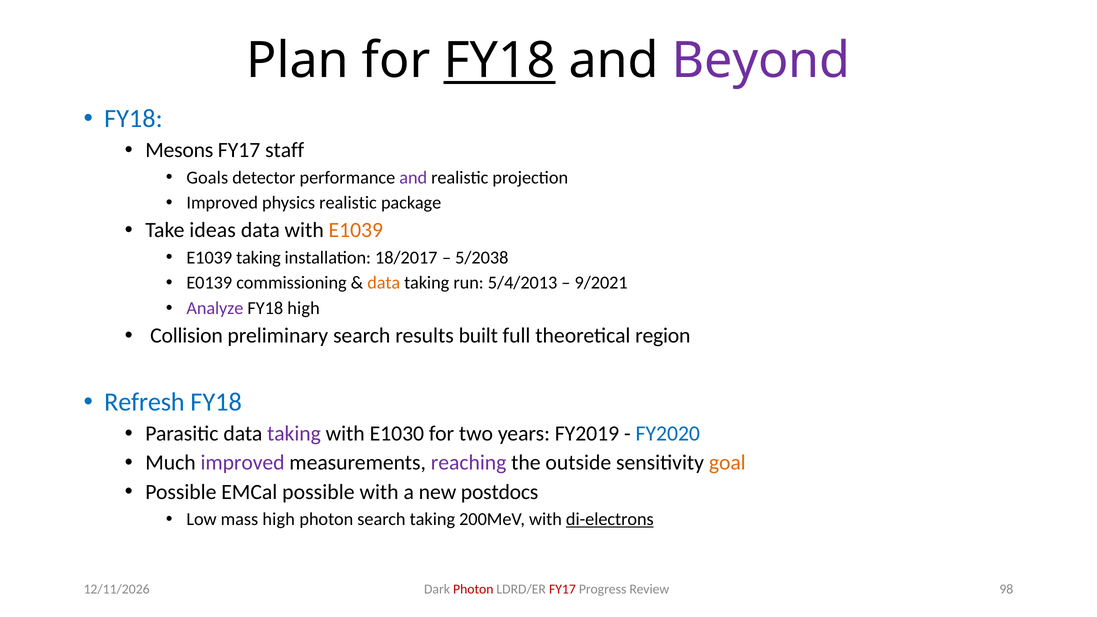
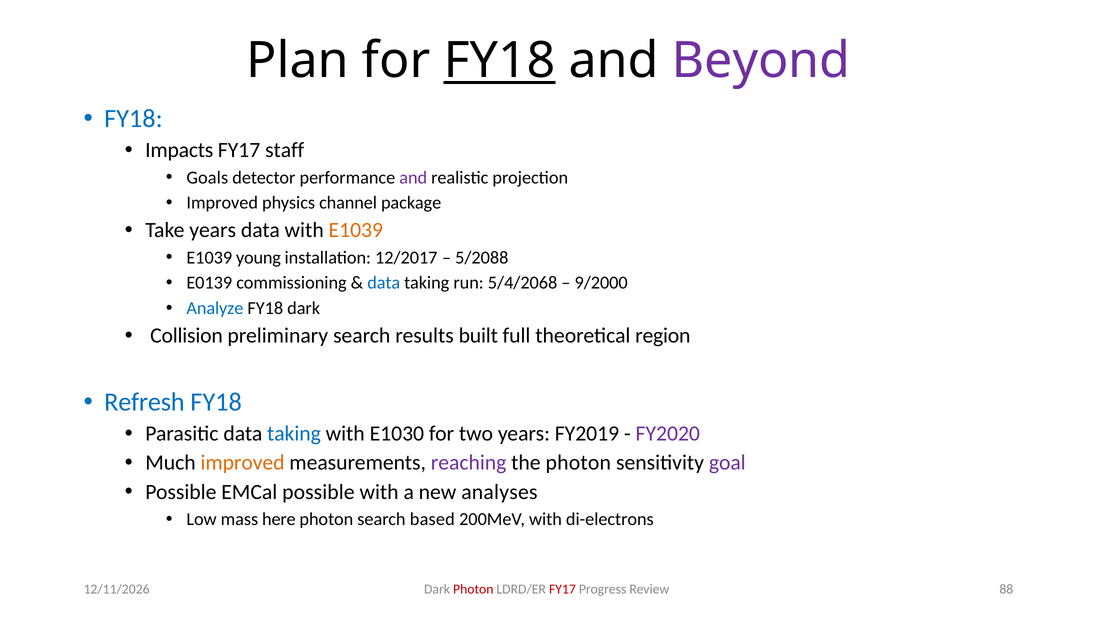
Mesons: Mesons -> Impacts (179, 150)
physics realistic: realistic -> channel (348, 203)
Take ideas: ideas -> years (213, 230)
E1039 taking: taking -> young (258, 258)
18/2017: 18/2017 -> 12/2017 (406, 258)
5/2038: 5/2038 -> 5/2088 (482, 258)
data colour: orange -> blue (384, 283)
5/4/2013: 5/4/2013 -> 5/4/2068 (523, 283)
9/2021: 9/2021 -> 9/2000 (601, 283)
Analyze colour: purple -> blue (215, 308)
FY18 high: high -> dark (304, 308)
taking colour: purple -> blue (294, 434)
FY2020 colour: blue -> purple (668, 434)
improved colour: purple -> orange (243, 463)
the outside: outside -> photon (578, 463)
goal colour: orange -> purple (727, 463)
postdocs: postdocs -> analyses (499, 492)
mass high: high -> here (279, 519)
search taking: taking -> based (432, 519)
di-electrons underline: present -> none (610, 519)
98: 98 -> 88 (1006, 589)
